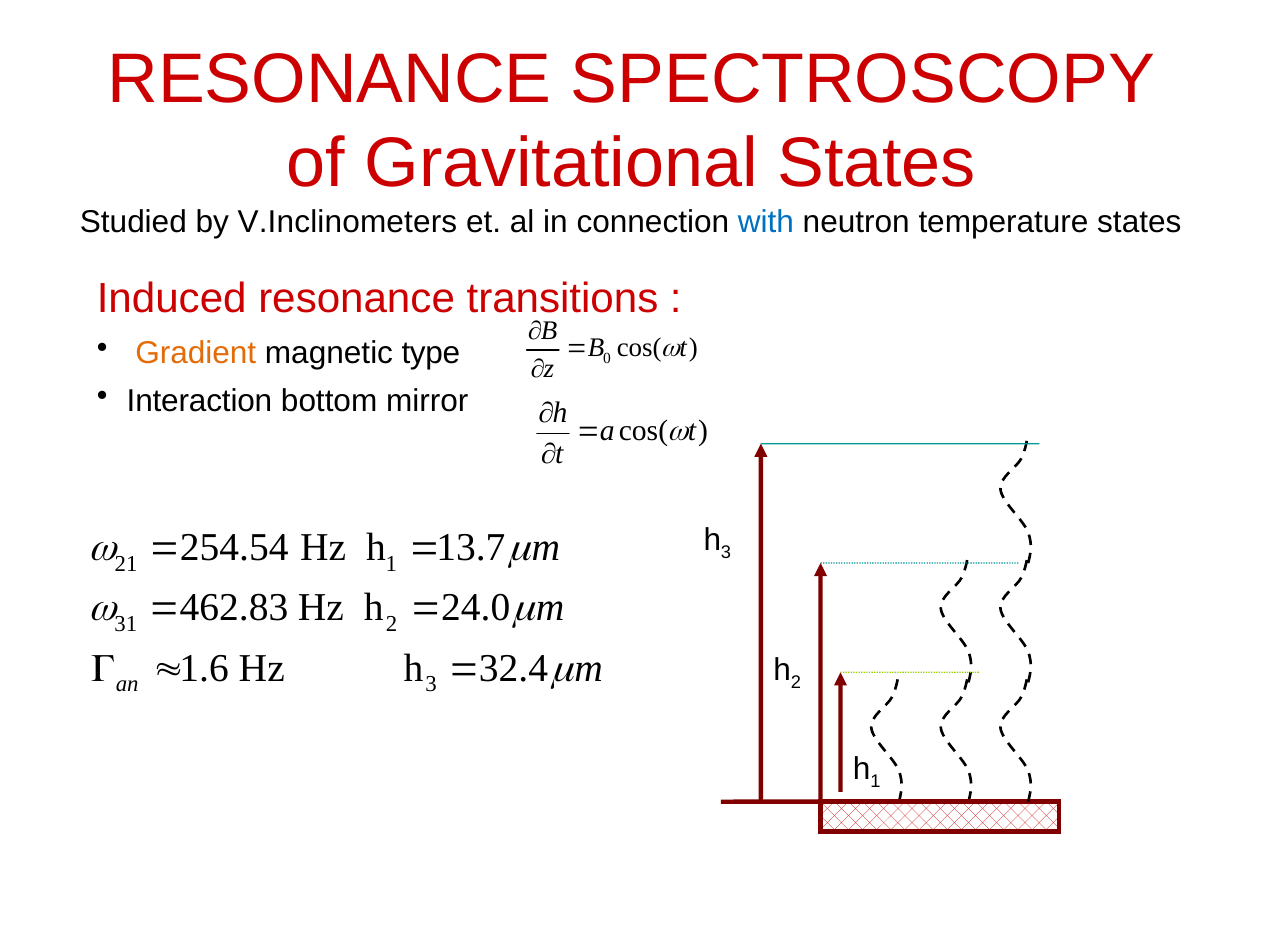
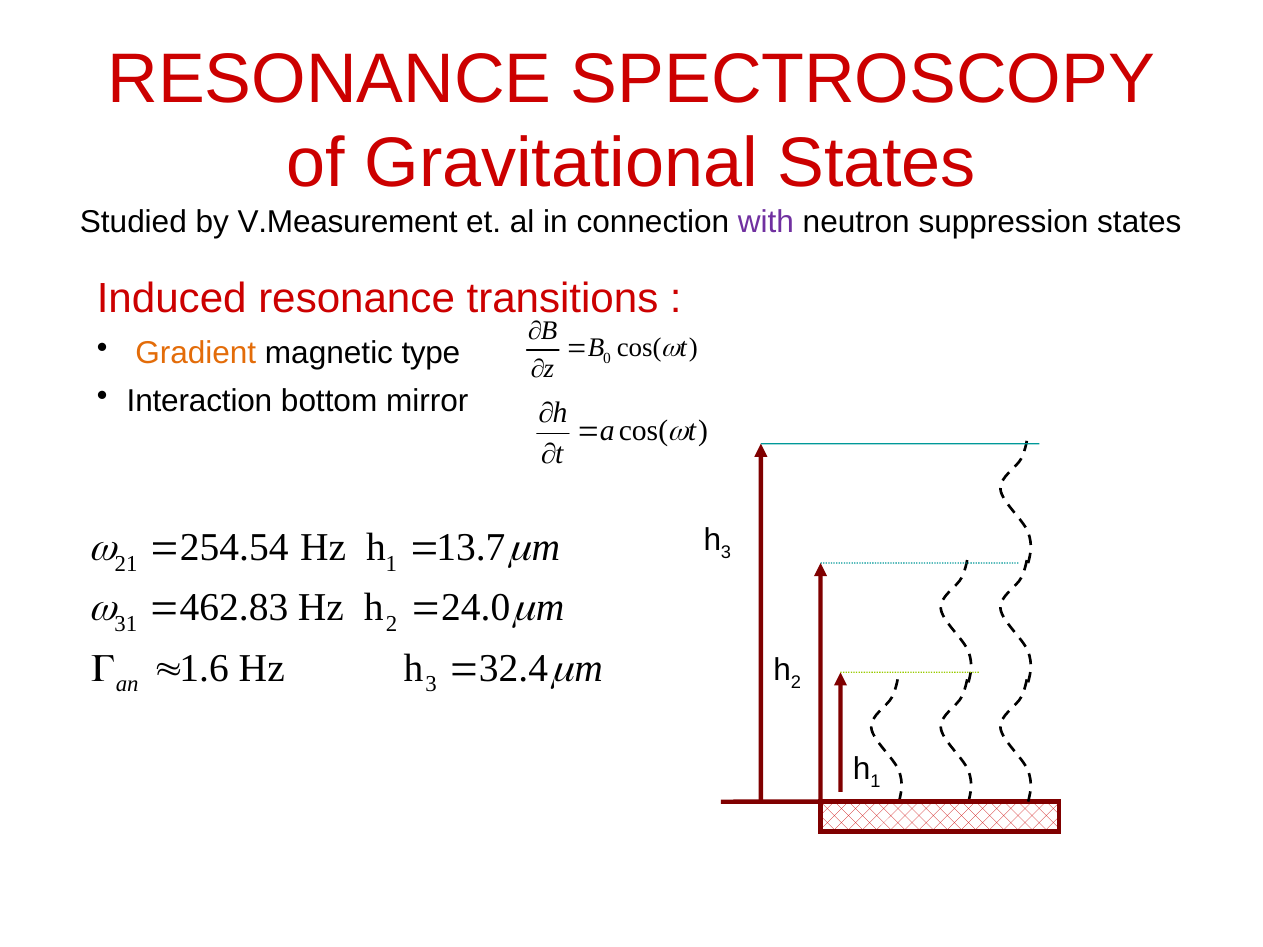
V.Inclinometers: V.Inclinometers -> V.Measurement (348, 223)
with colour: blue -> purple (766, 223)
temperature: temperature -> suppression (1003, 223)
